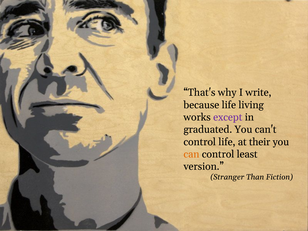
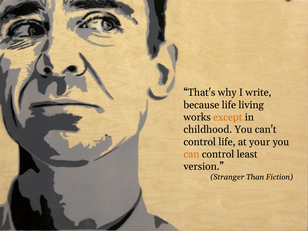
except colour: purple -> orange (228, 117)
graduated: graduated -> childhood (208, 130)
their: their -> your (260, 142)
